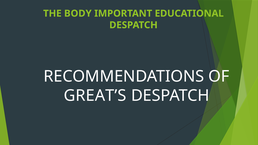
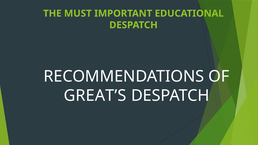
BODY: BODY -> MUST (78, 13)
